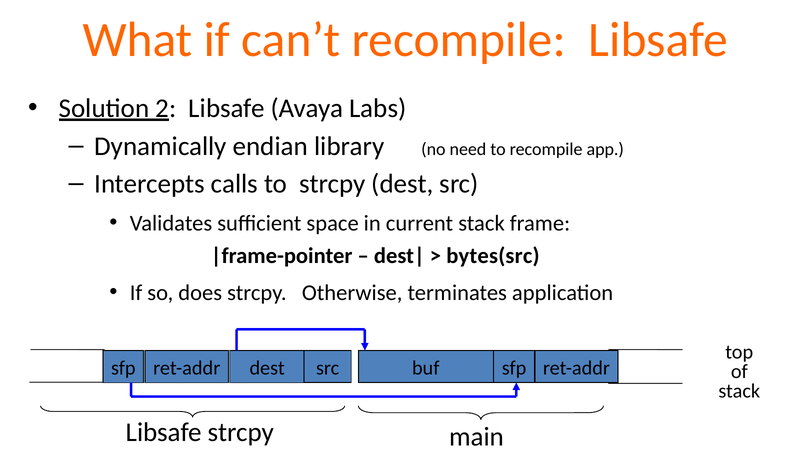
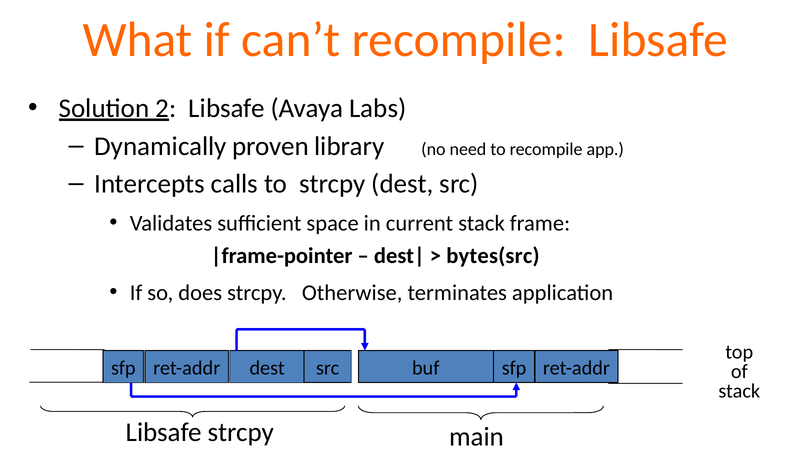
endian: endian -> proven (271, 146)
